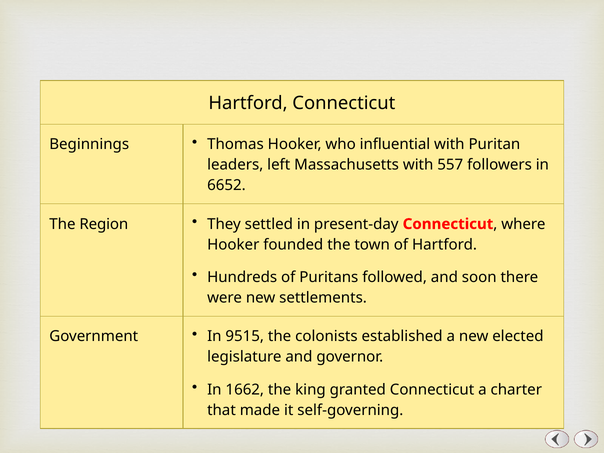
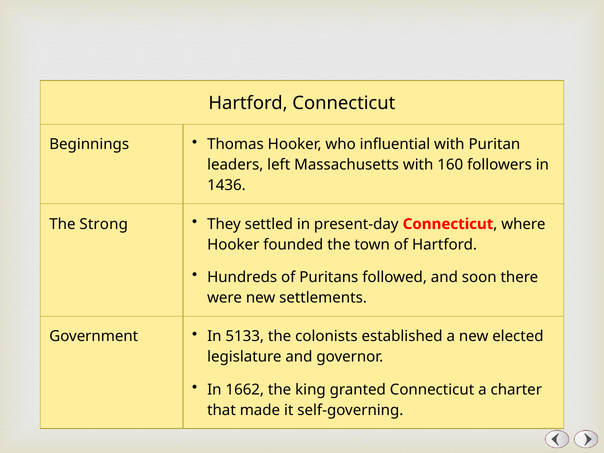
557: 557 -> 160 (450, 165)
6652: 6652 -> 1436 (226, 185)
Region: Region -> Strong (104, 224)
9515: 9515 -> 5133 (245, 336)
